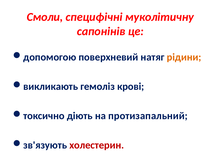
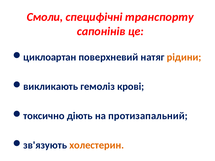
муколітичну: муколітичну -> транспорту (159, 17)
допомогою: допомогою -> циклоартан (50, 57)
холестерин colour: red -> orange (97, 145)
